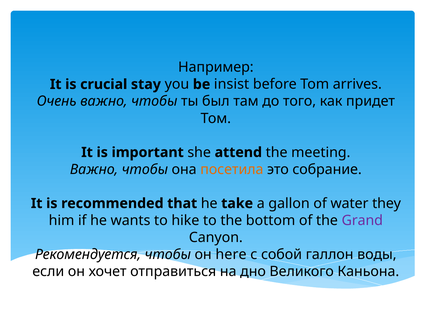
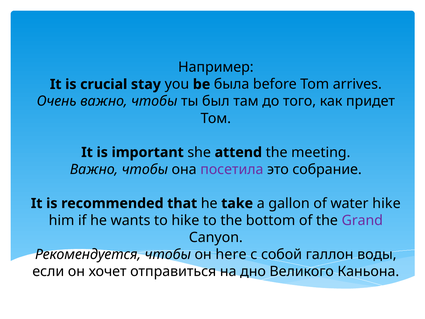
insist: insist -> была (232, 84)
посетила colour: orange -> purple (232, 169)
water they: they -> hike (386, 203)
